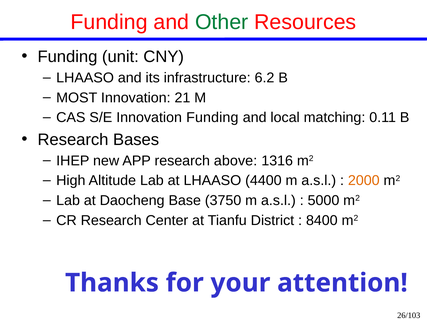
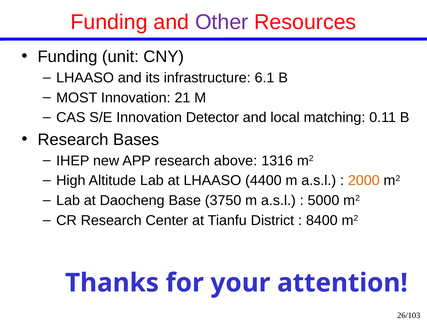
Other colour: green -> purple (222, 22)
6.2: 6.2 -> 6.1 (265, 78)
Innovation Funding: Funding -> Detector (212, 118)
